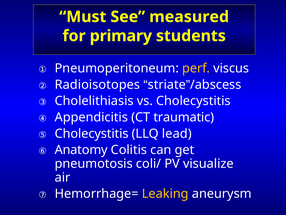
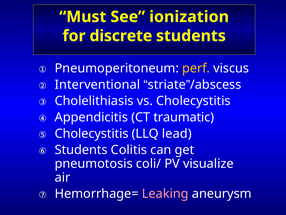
measured: measured -> ionization (189, 17)
primary: primary -> discrete (121, 36)
Radioisotopes: Radioisotopes -> Interventional (97, 84)
Anatomy: Anatomy -> Students (81, 150)
Leaking colour: yellow -> pink (165, 193)
